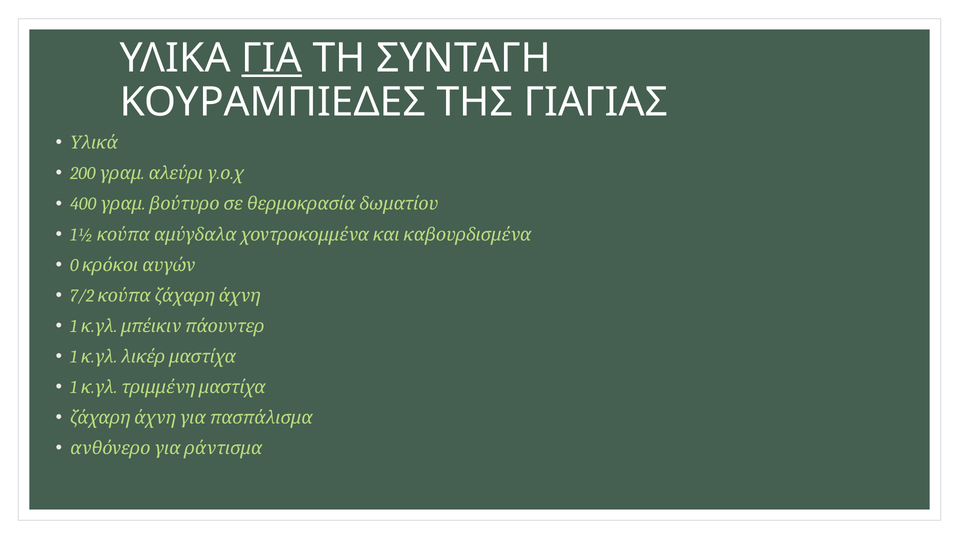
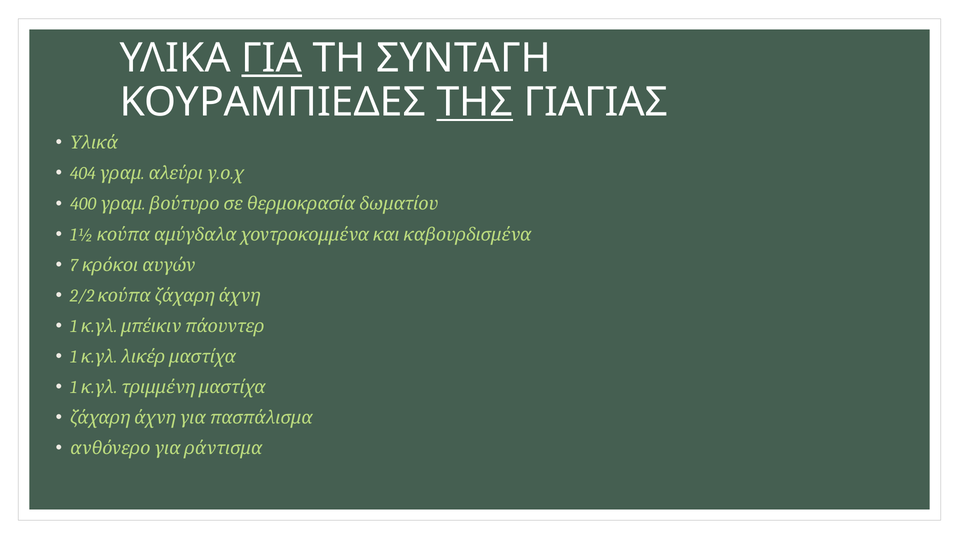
ΤΗΣ underline: none -> present (475, 103)
200: 200 -> 404 (83, 174)
0: 0 -> 7 (74, 265)
7/2: 7/2 -> 2/2 (82, 296)
